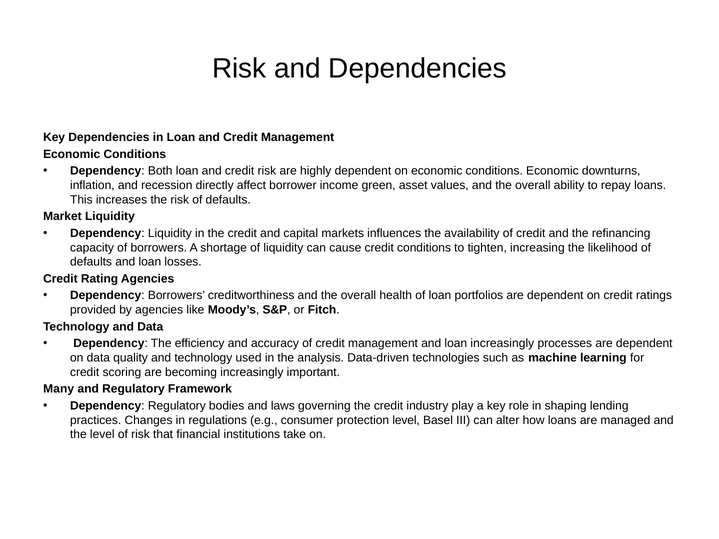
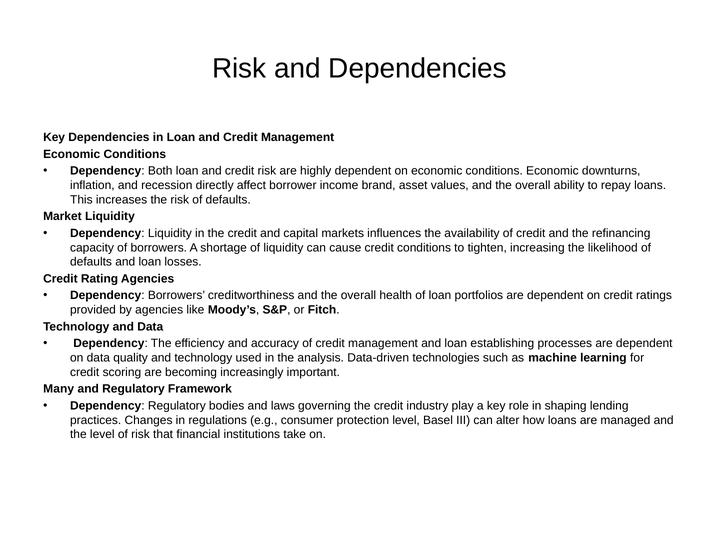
green: green -> brand (379, 185)
loan increasingly: increasingly -> establishing (502, 344)
